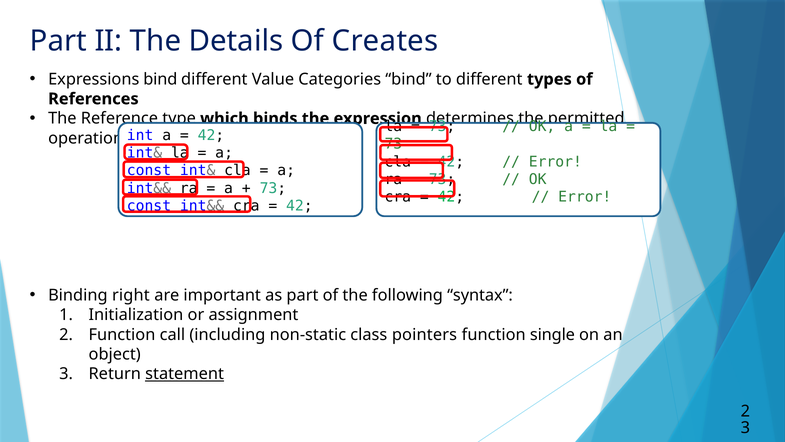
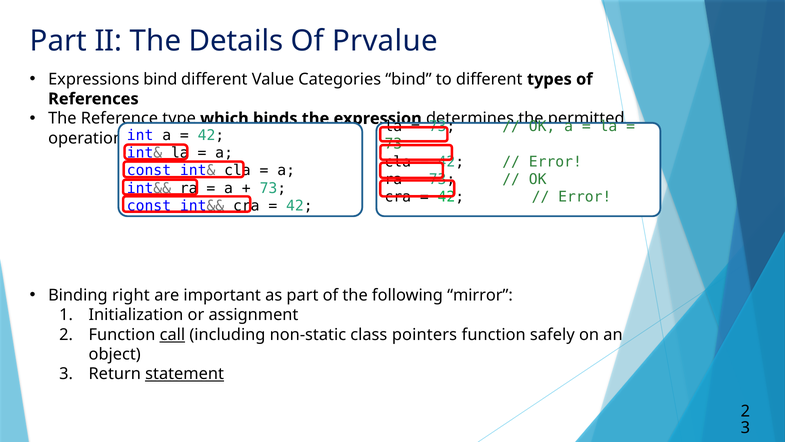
Creates: Creates -> Prvalue (385, 41)
syntax: syntax -> mirror (480, 295)
call underline: none -> present (172, 334)
single: single -> safely (552, 334)
